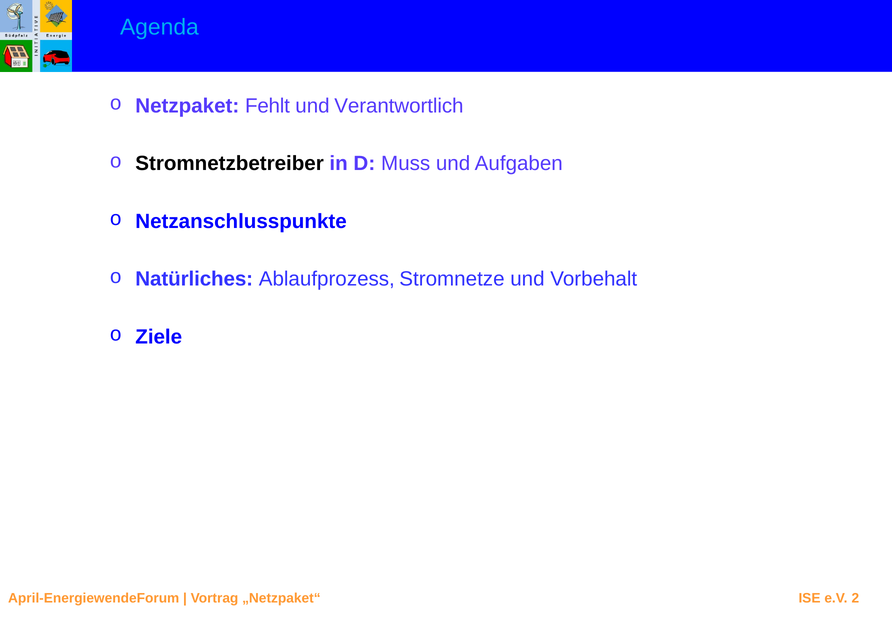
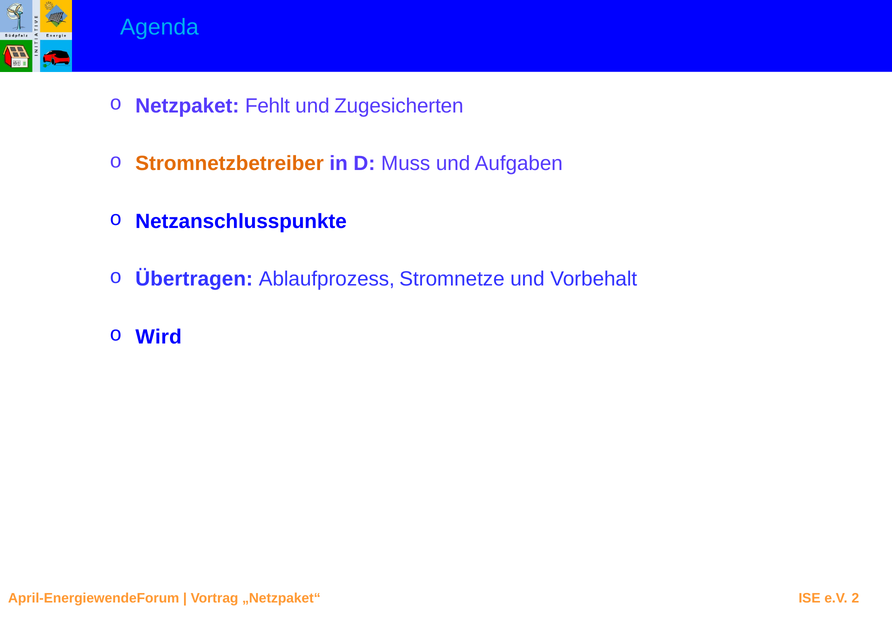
Verantwortlich: Verantwortlich -> Zugesicherten (399, 106)
Stromnetzbetreiber colour: black -> orange (230, 164)
Natürliches: Natürliches -> Übertragen (194, 279)
Ziele: Ziele -> Wird (159, 337)
